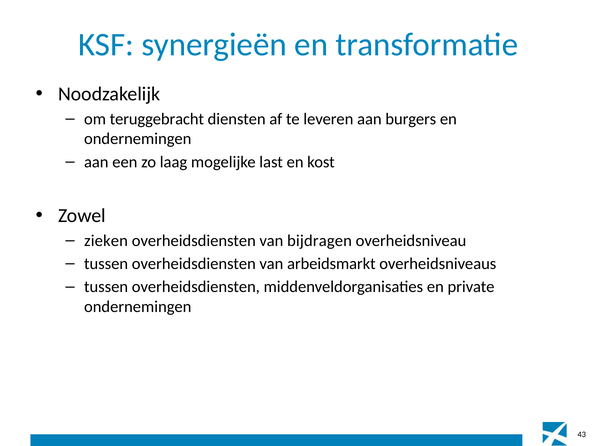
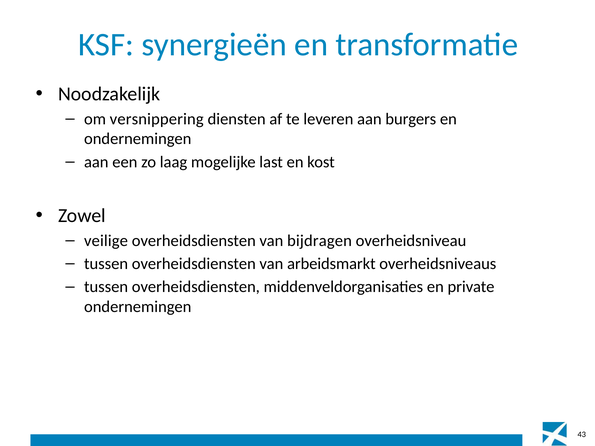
teruggebracht: teruggebracht -> versnippering (157, 119)
zieken: zieken -> veilige (106, 241)
